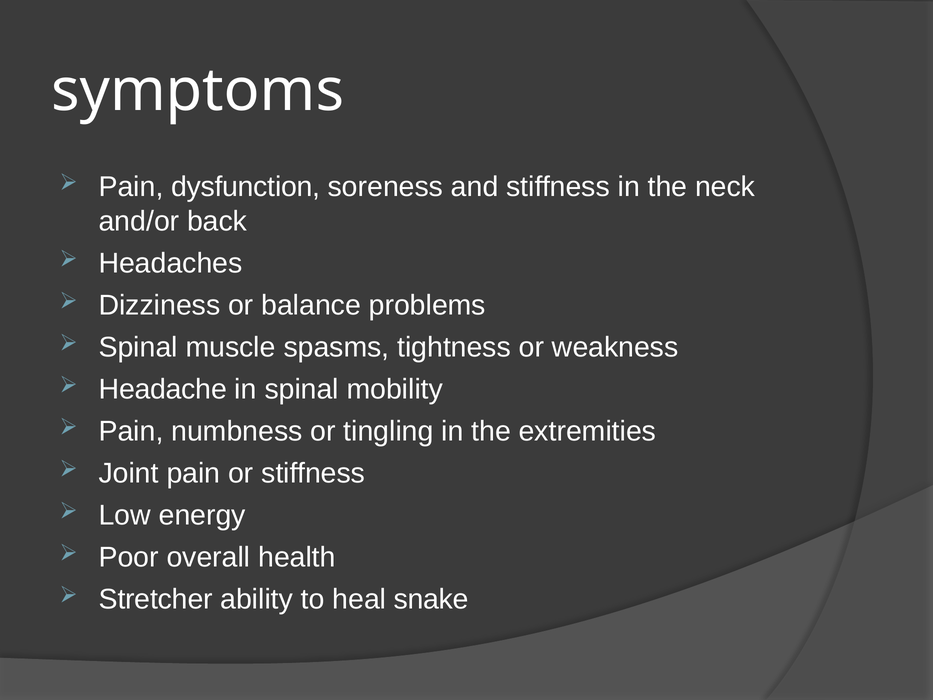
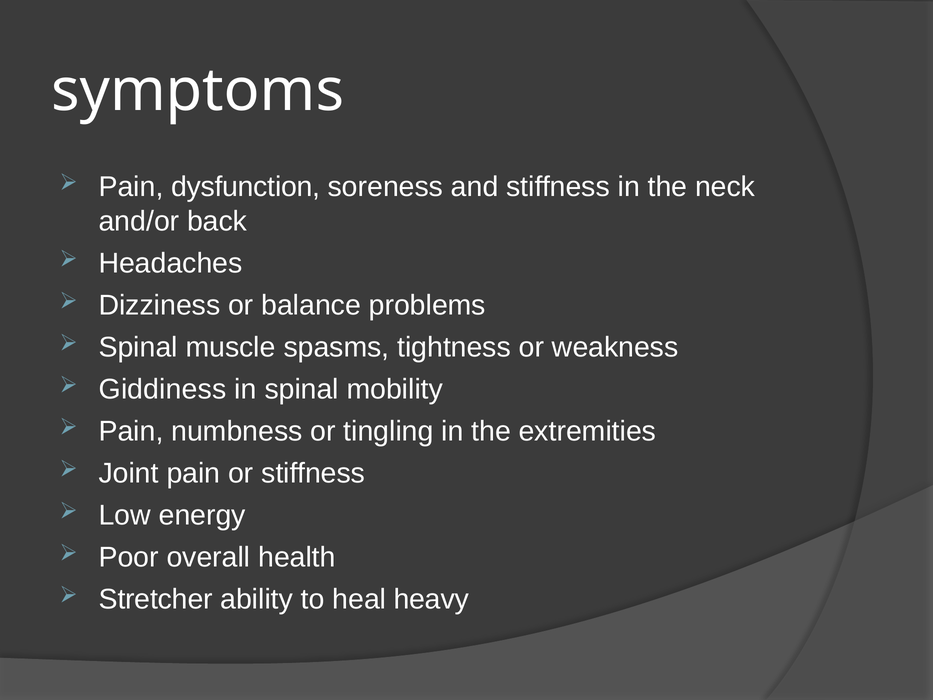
Headache: Headache -> Giddiness (163, 389)
snake: snake -> heavy (431, 599)
